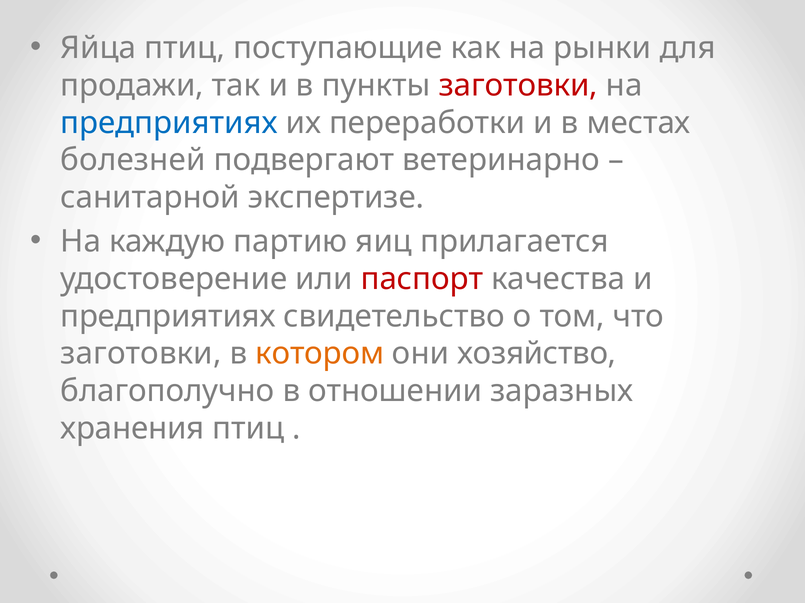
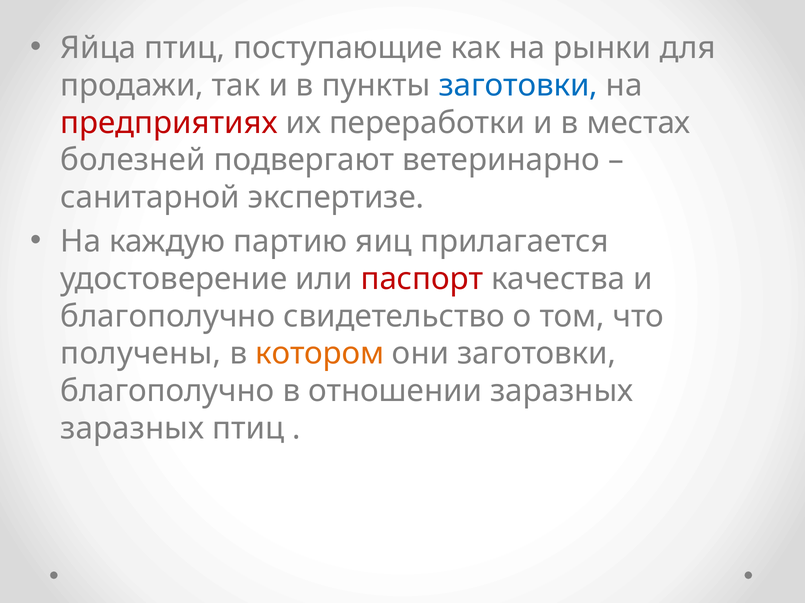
заготовки colour: red -> blue (518, 85)
предприятиях colour: blue -> red (169, 123)
предприятиях: предприятиях -> благополучно (168, 317)
заготовки: заготовки -> получены (141, 354)
они хозяйство: хозяйство -> заготовки (537, 354)
хранения: хранения -> заразных (132, 429)
